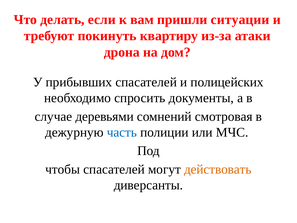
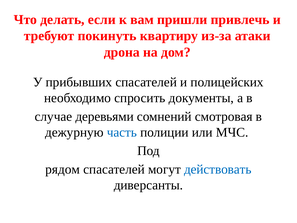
ситуации: ситуации -> привлечь (240, 20)
чтобы: чтобы -> рядом (63, 169)
действовать colour: orange -> blue (218, 169)
